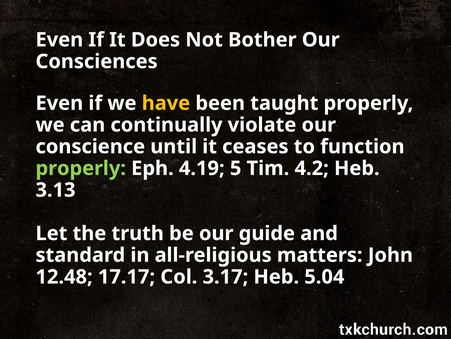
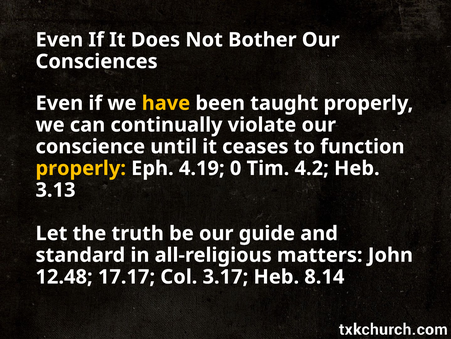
properly colour: light green -> yellow (81, 168)
5: 5 -> 0 (236, 168)
5.04: 5.04 -> 8.14 (324, 276)
